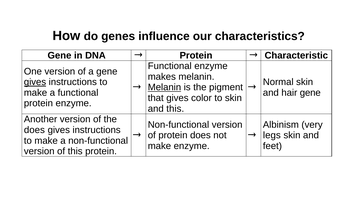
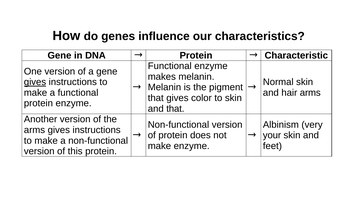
Melanin underline: present -> none (164, 87)
hair gene: gene -> arms (310, 92)
and this: this -> that (175, 108)
does: does -> arms (34, 130)
legs: legs -> your (272, 135)
